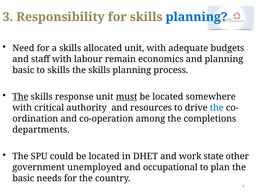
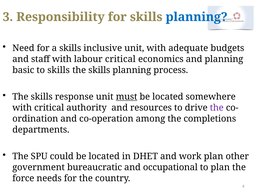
allocated: allocated -> inclusive (103, 48)
labour remain: remain -> critical (120, 59)
The underline: present -> none (20, 97)
the colour: blue -> purple (217, 108)
work state: state -> plan (214, 156)
unemployed: unemployed -> bureaucratic (95, 167)
basic: basic -> force (23, 178)
